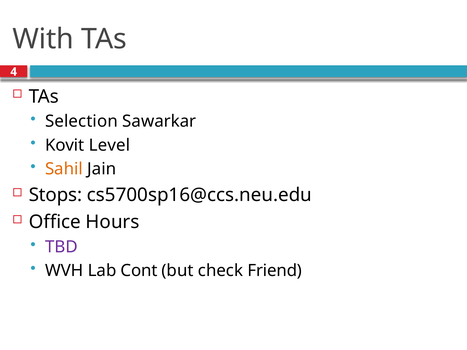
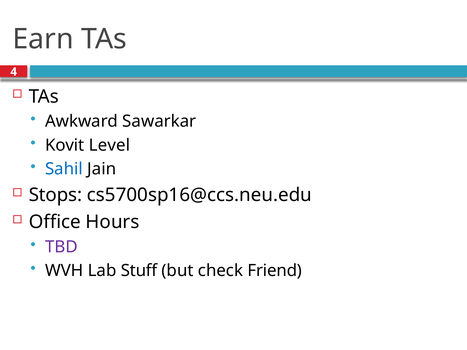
With: With -> Earn (43, 39)
Selection: Selection -> Awkward (82, 121)
Sahil colour: orange -> blue (64, 169)
Cont: Cont -> Stuff (139, 271)
